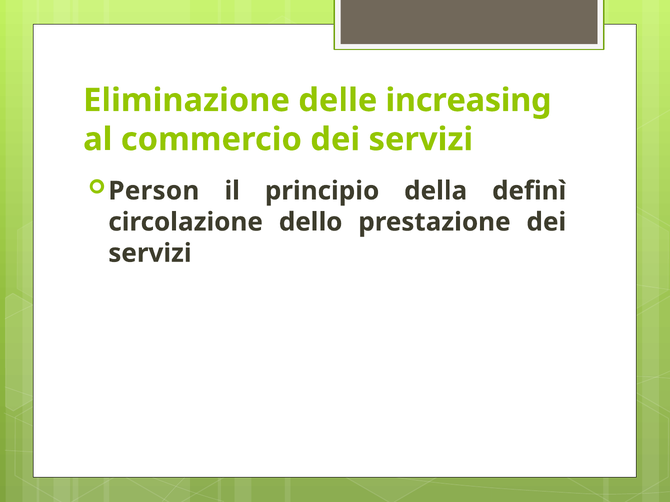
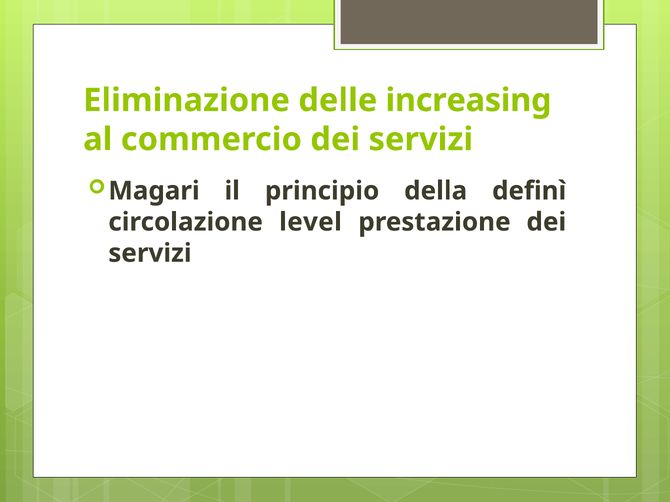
Person: Person -> Magari (154, 191)
dello: dello -> level (310, 222)
